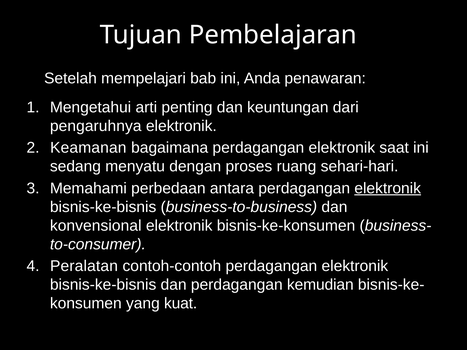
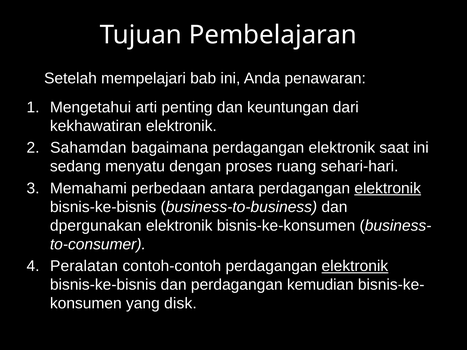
pengaruhnya: pengaruhnya -> kekhawatiran (96, 126)
Keamanan: Keamanan -> Sahamdan (88, 148)
konvensional: konvensional -> dpergunakan (96, 226)
elektronik underline: none -> present (355, 266)
kuat: kuat -> disk (180, 304)
